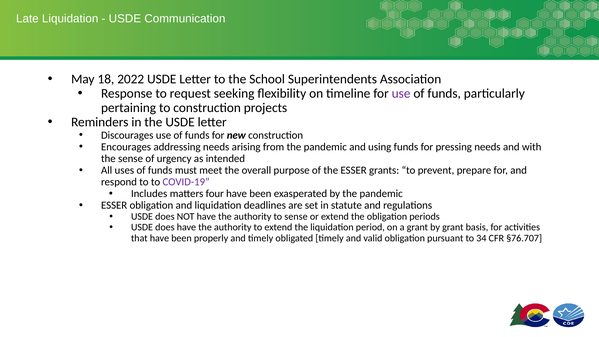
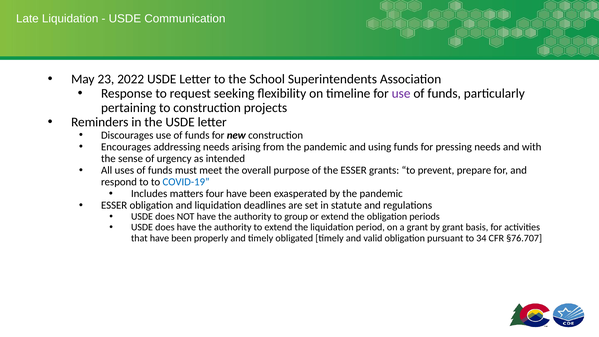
18: 18 -> 23 (106, 79)
COVID-19 colour: purple -> blue (186, 182)
to sense: sense -> group (296, 217)
